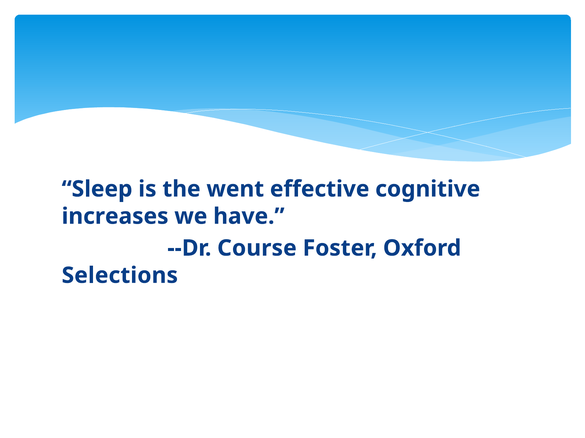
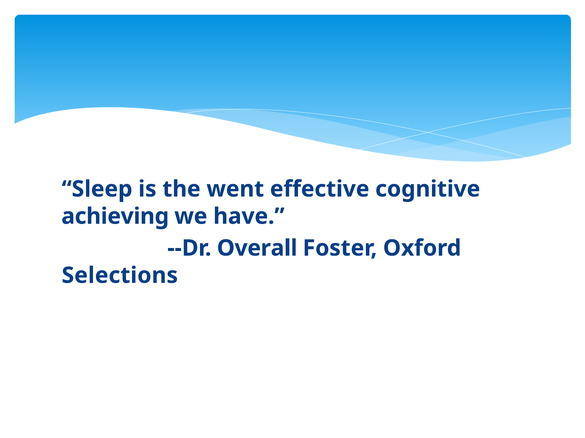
increases: increases -> achieving (115, 217)
Course: Course -> Overall (257, 249)
